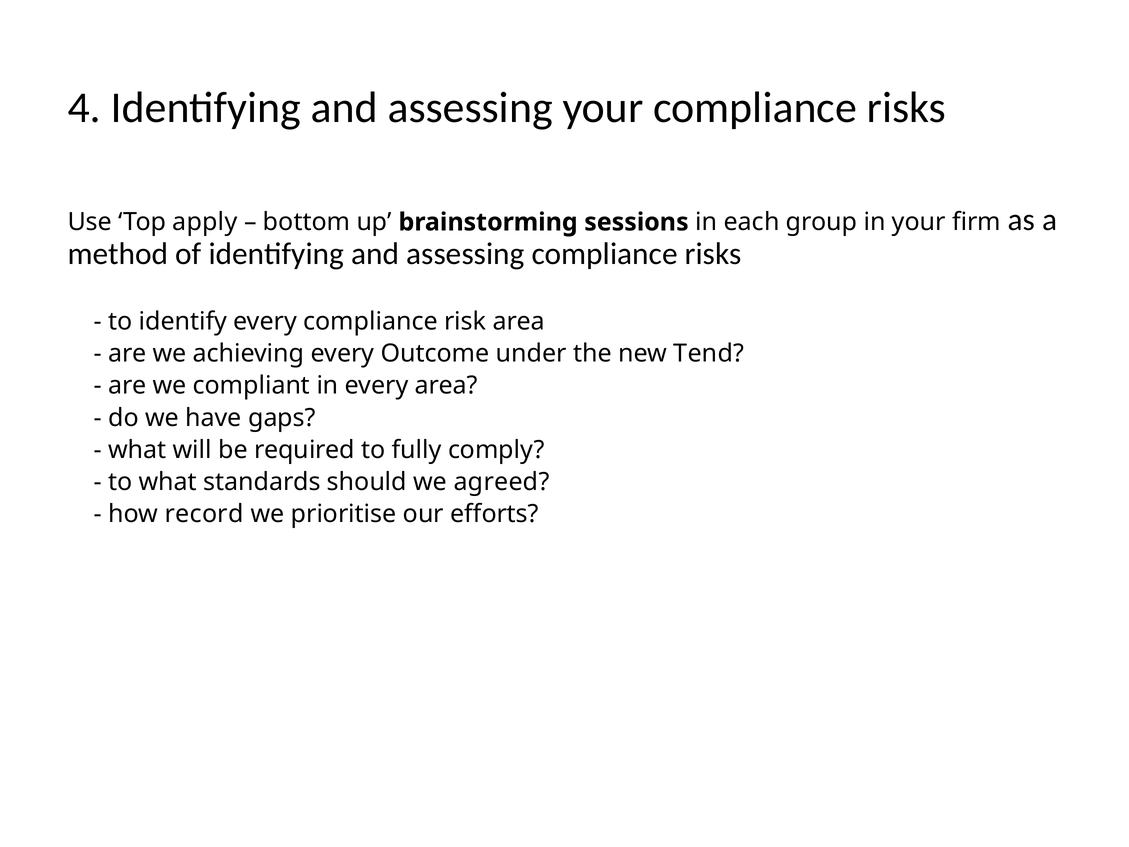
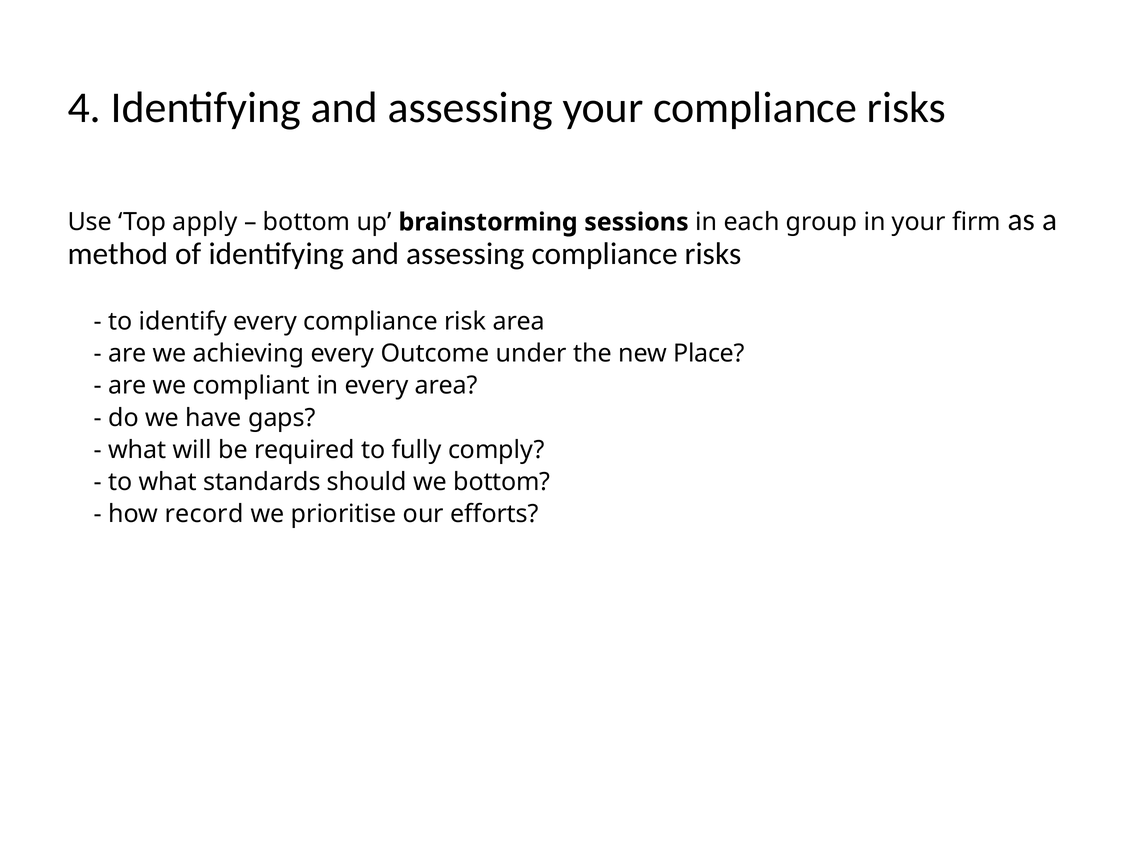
Tend: Tend -> Place (709, 354)
we agreed: agreed -> bottom (502, 482)
